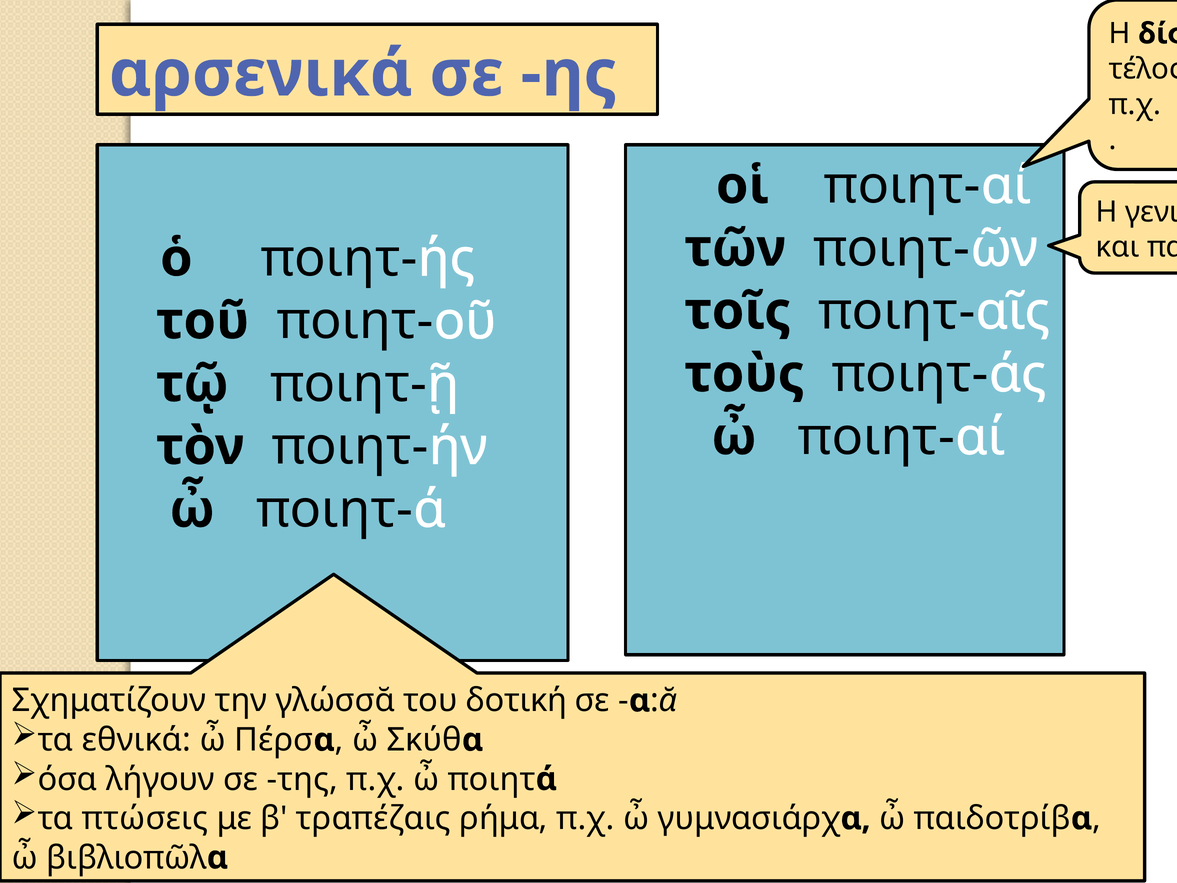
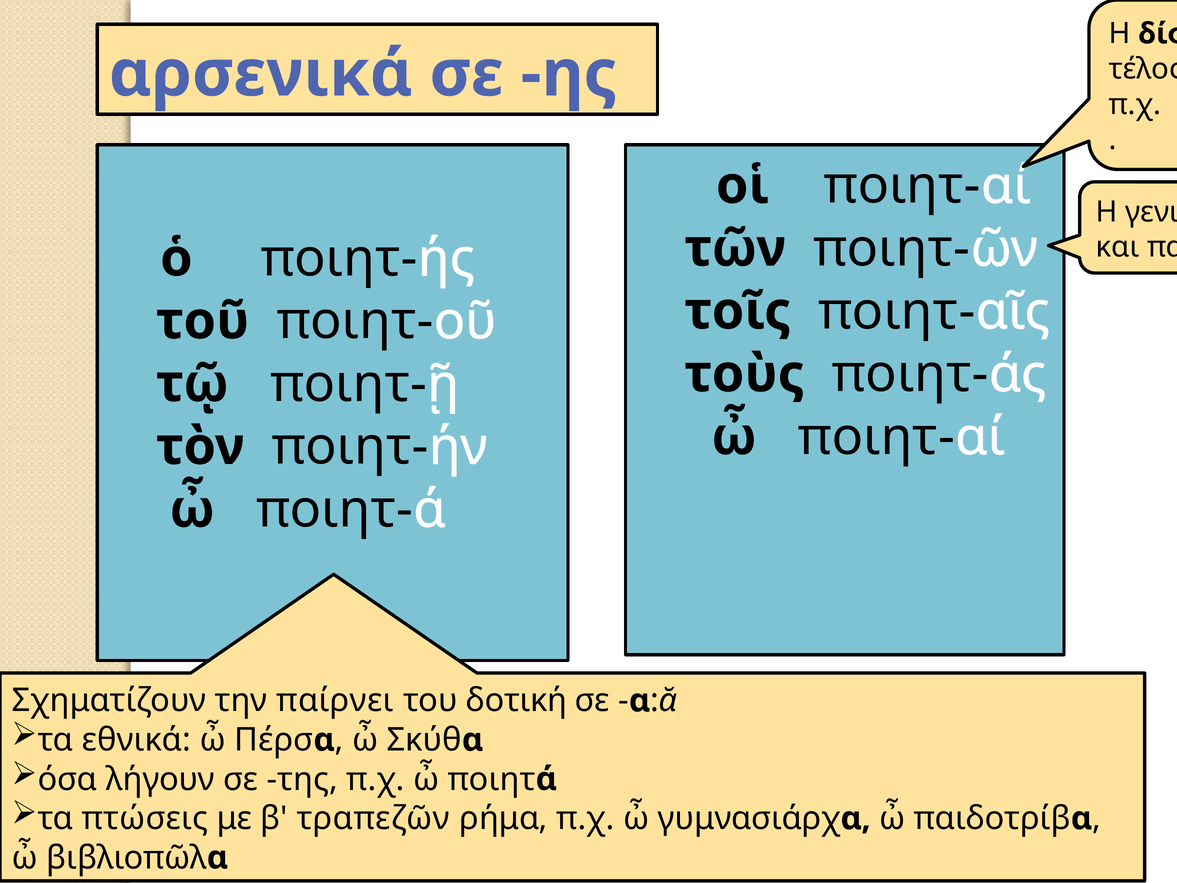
την γλώσσᾰ: γλώσσᾰ -> παίρνει (335, 701)
τραπέζαις: τραπέζαις -> τραπεζῶν (373, 818)
